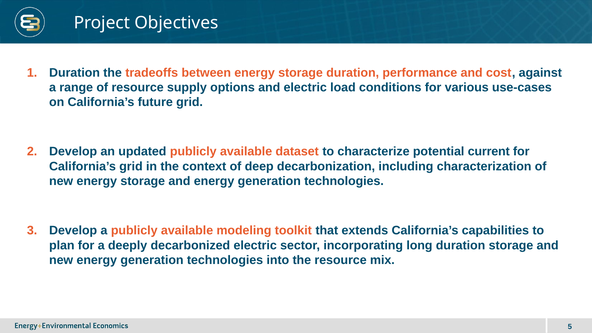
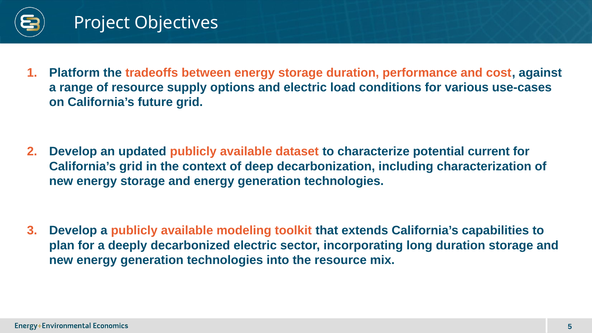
Duration: Duration -> Platform (74, 73)
